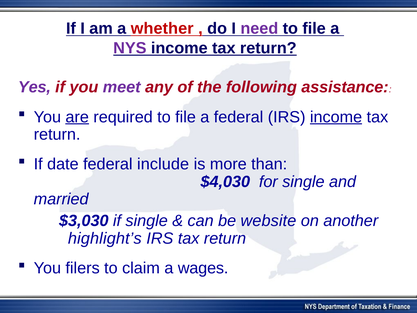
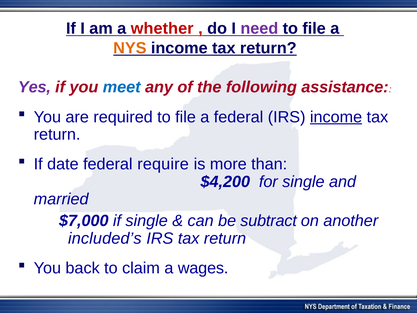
NYS colour: purple -> orange (130, 48)
meet colour: purple -> blue (122, 87)
are underline: present -> none (77, 117)
include: include -> require (163, 164)
$4,030: $4,030 -> $4,200 (225, 182)
$3,030: $3,030 -> $7,000 (84, 221)
website: website -> subtract (269, 221)
highlight’s: highlight’s -> included’s (105, 238)
filers: filers -> back (83, 268)
